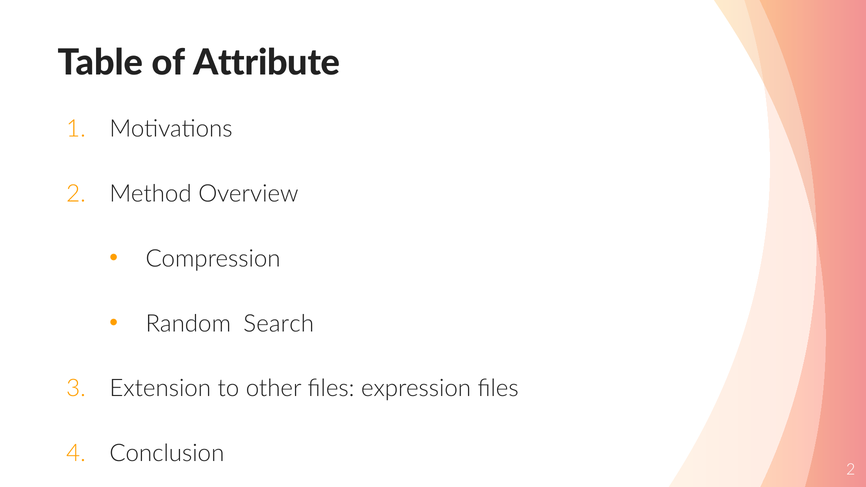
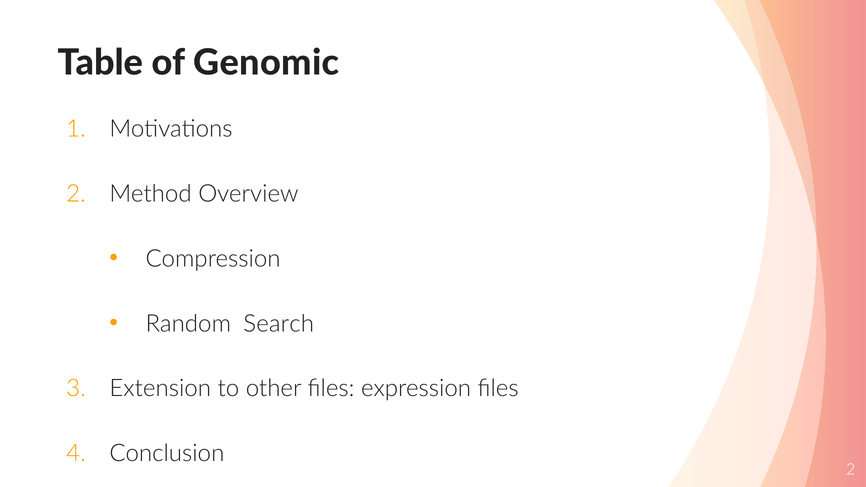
Attribute: Attribute -> Genomic (266, 63)
